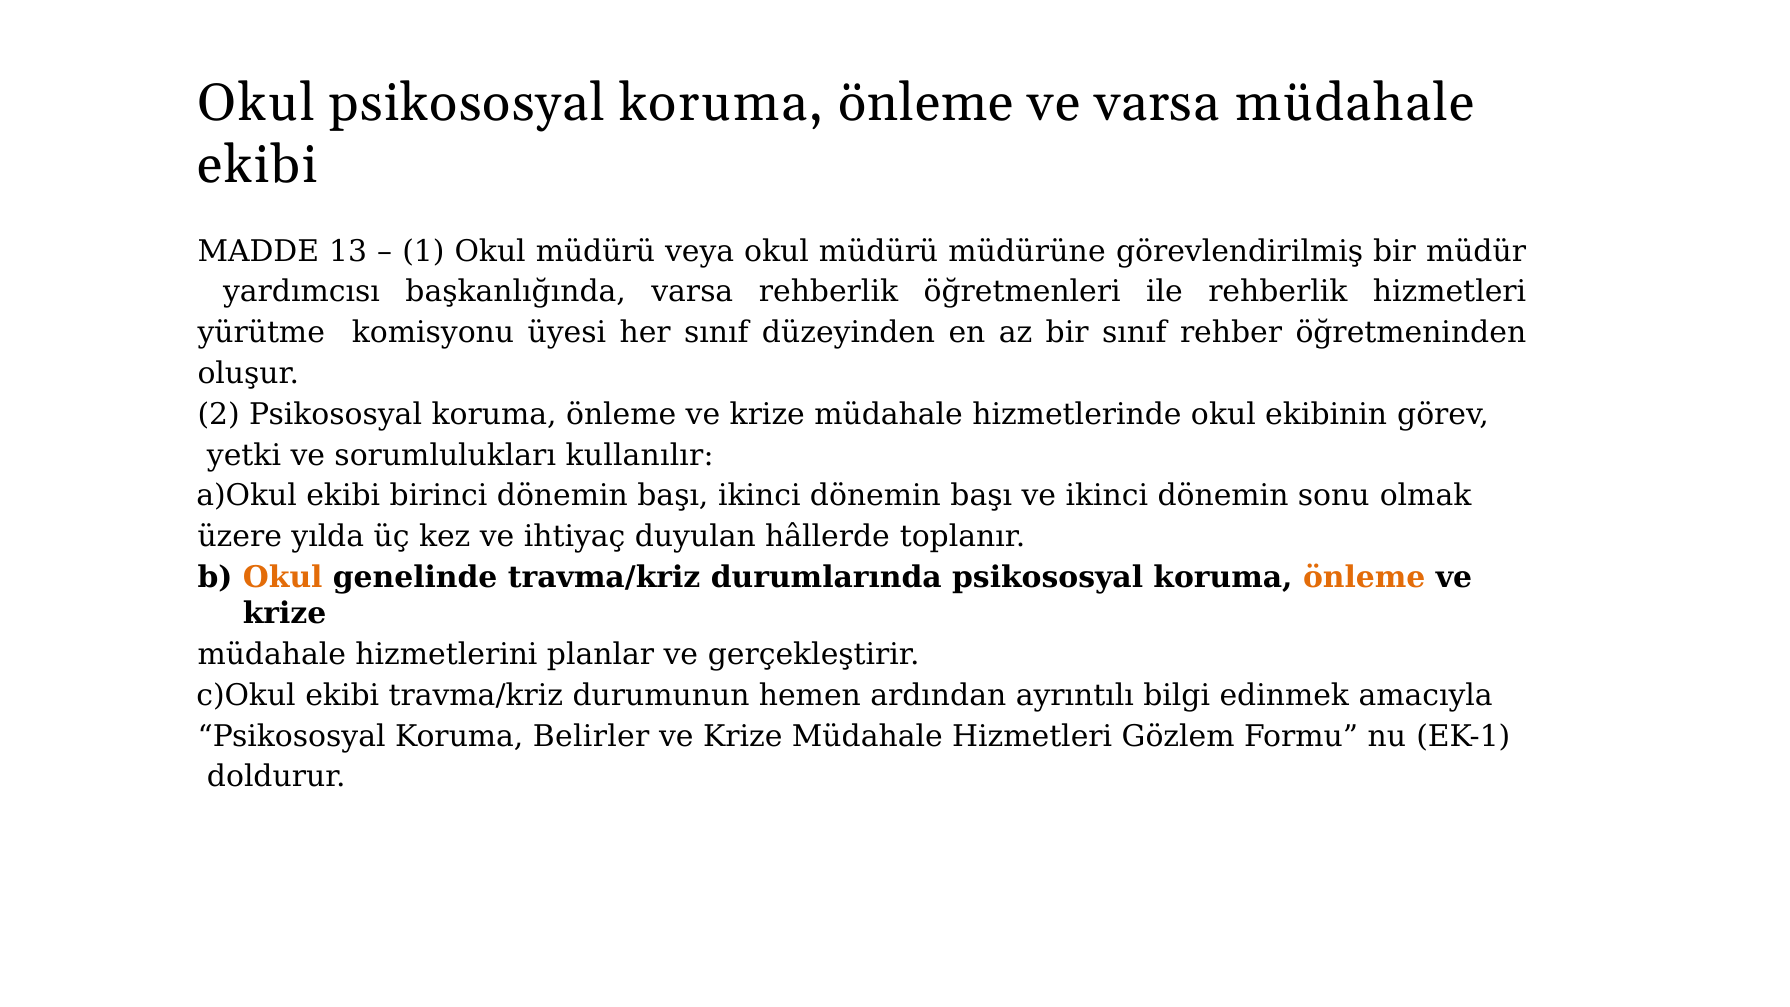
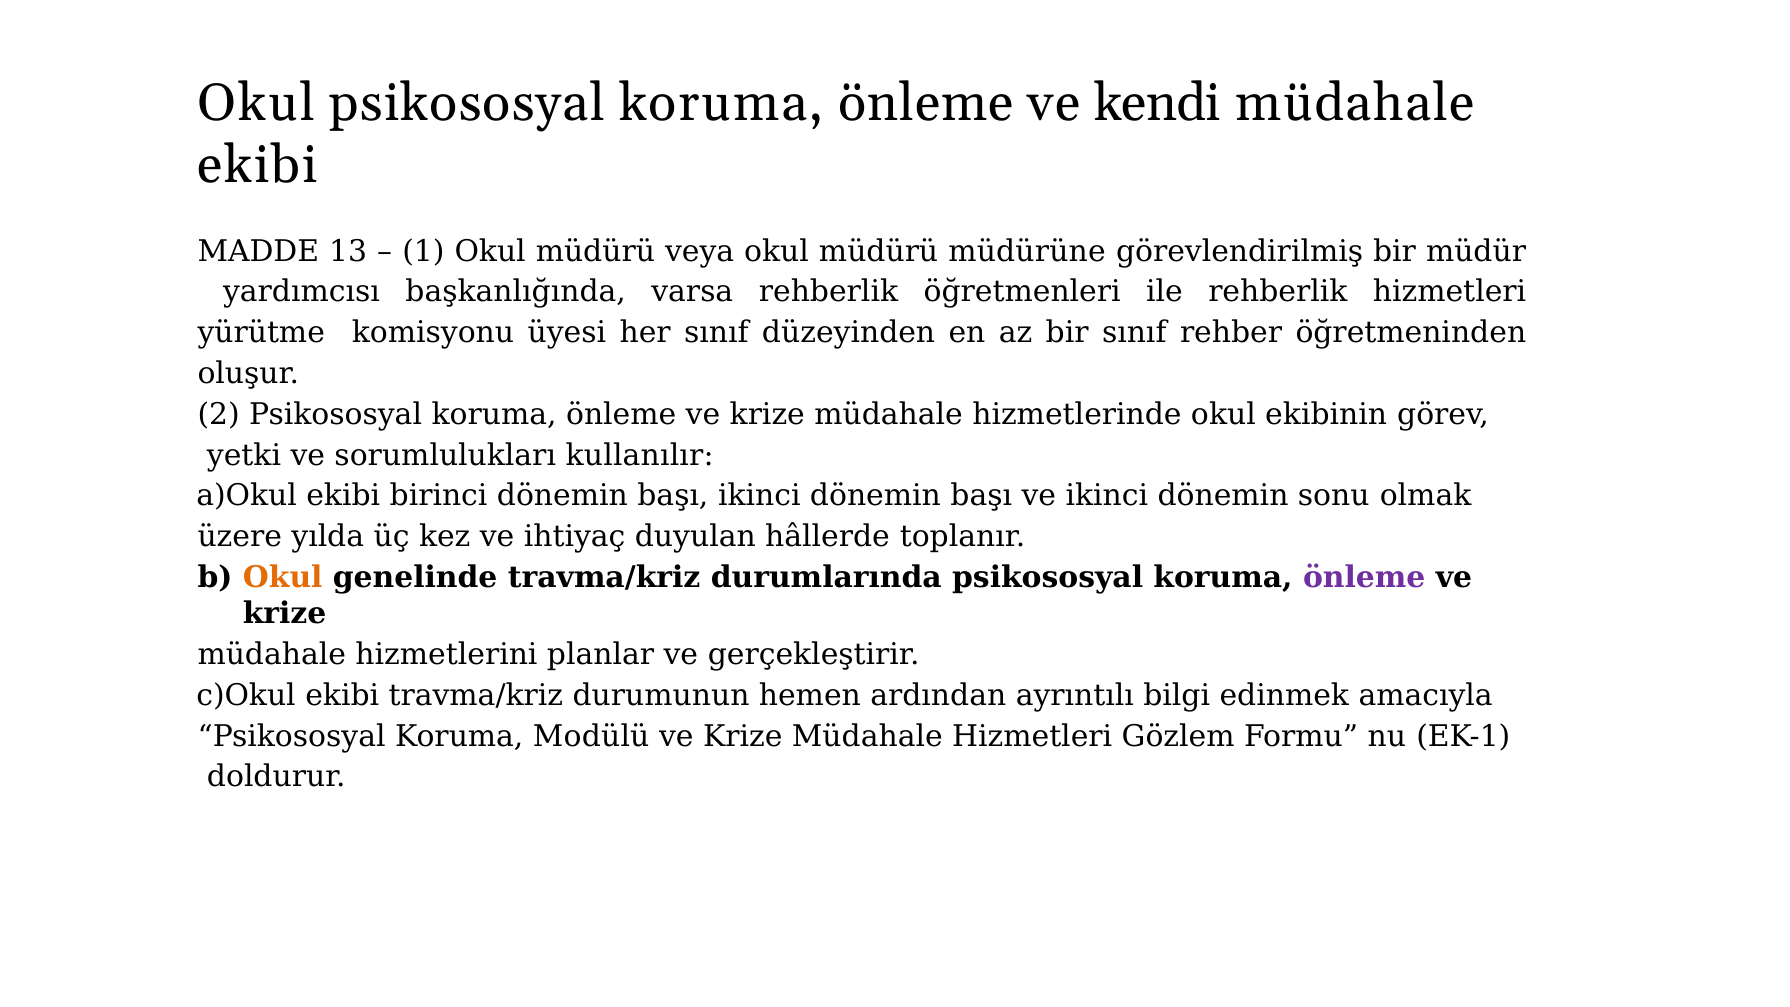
ve varsa: varsa -> kendi (1158, 103)
önleme colour: orange -> purple (1364, 578)
Belirler: Belirler -> Modülü (591, 736)
